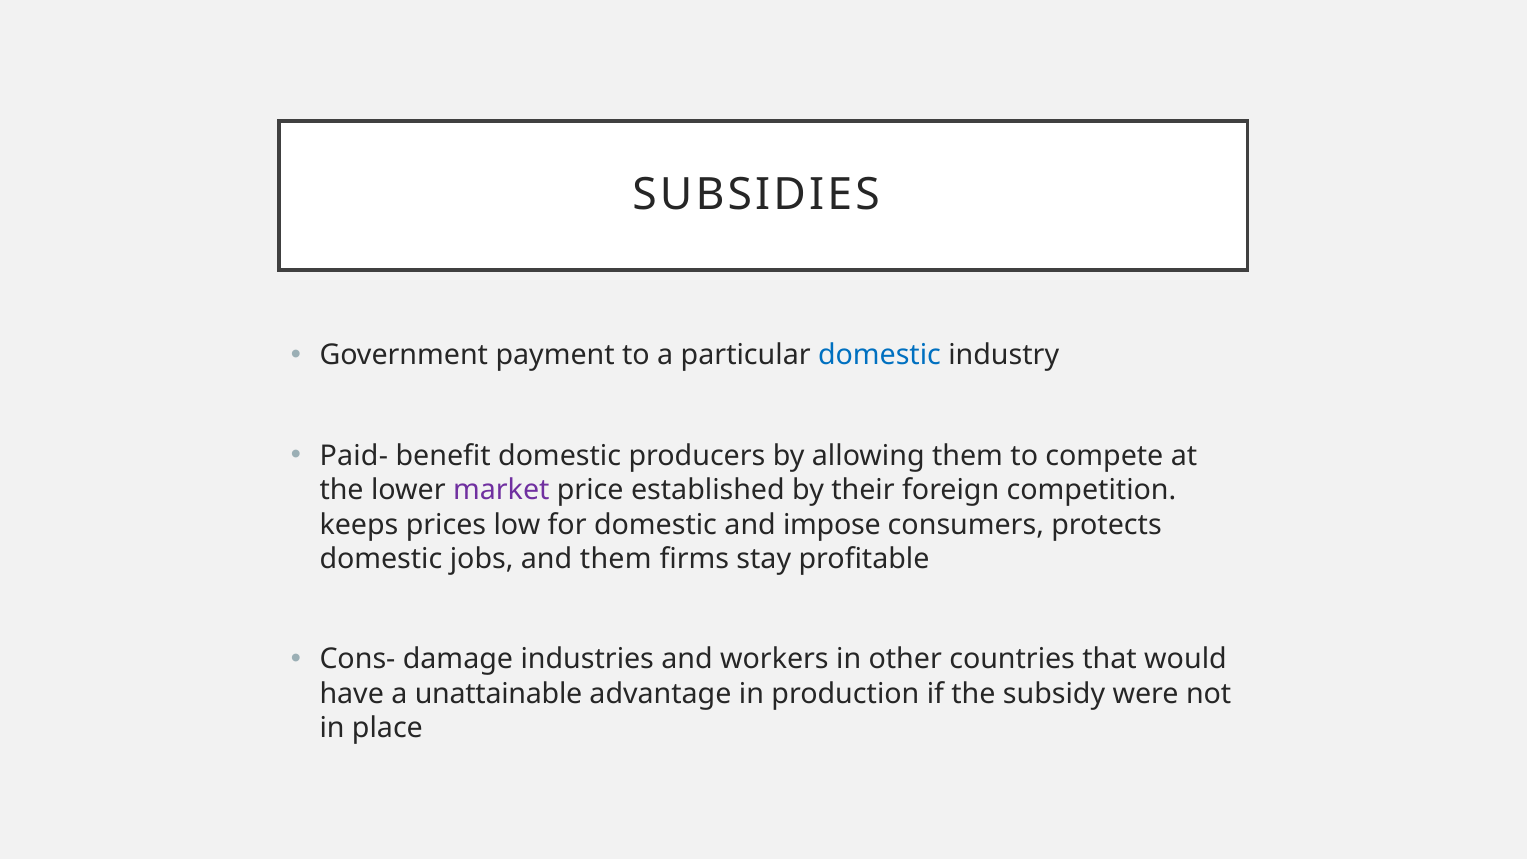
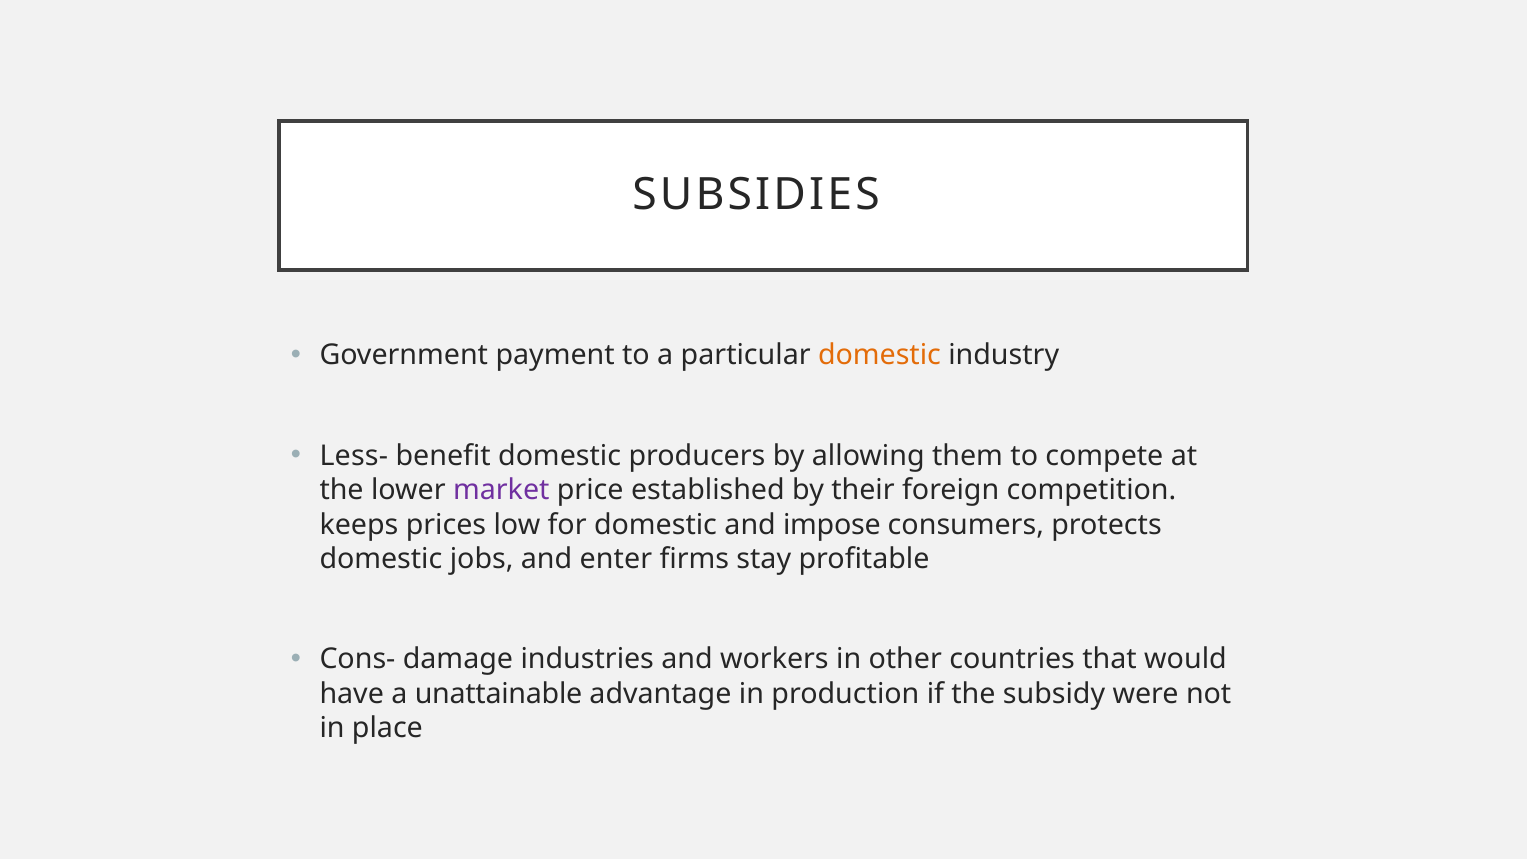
domestic colour: blue -> orange (879, 355)
Paid-: Paid- -> Less- (354, 456)
and them: them -> enter (616, 559)
